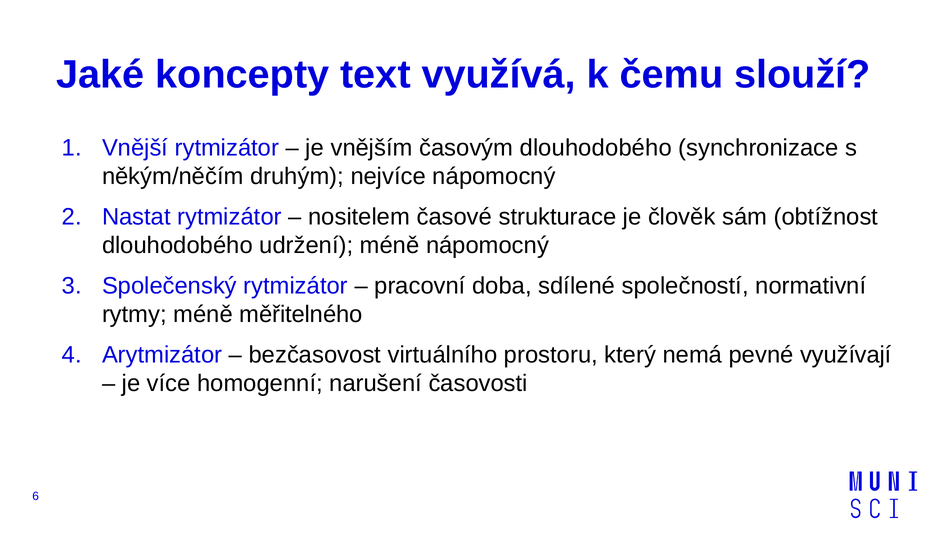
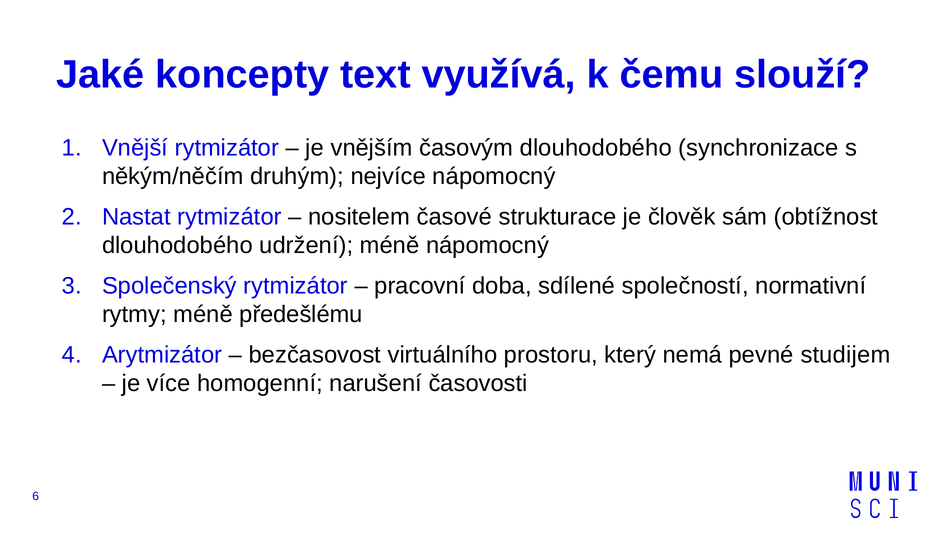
měřitelného: měřitelného -> předešlému (301, 315)
využívají: využívají -> studijem (846, 355)
